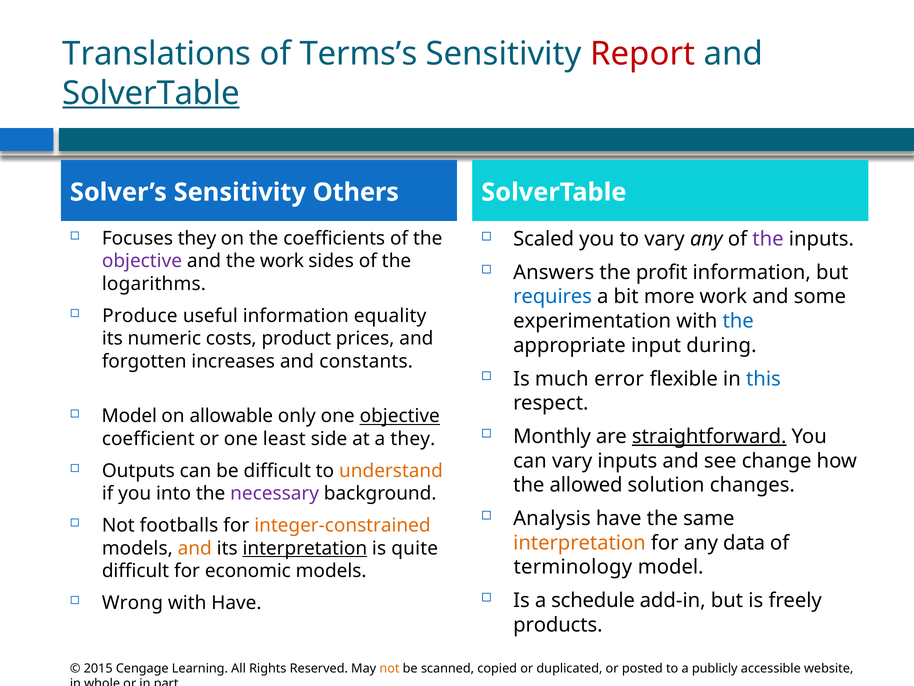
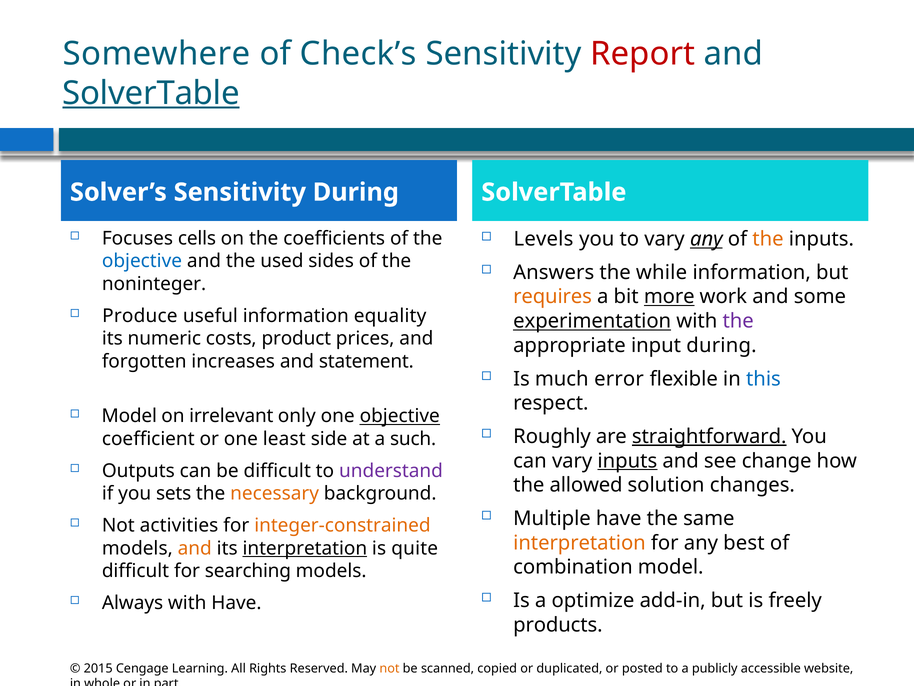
Translations: Translations -> Somewhere (157, 54)
Terms’s: Terms’s -> Check’s (358, 54)
Sensitivity Others: Others -> During (356, 192)
Focuses they: they -> cells (197, 238)
Scaled: Scaled -> Levels (543, 239)
any underline: none -> present (706, 239)
the colour: purple -> orange (768, 239)
objective colour: purple -> blue (142, 261)
the work: work -> used (282, 261)
profit: profit -> while (662, 272)
logarithms: logarithms -> noninteger (154, 284)
requires colour: blue -> orange (553, 297)
more underline: none -> present (669, 297)
experimentation underline: none -> present (592, 321)
the colour: blue -> purple (738, 321)
constants: constants -> statement (366, 361)
allowable: allowable -> irrelevant (231, 416)
Monthly: Monthly -> Roughly (552, 436)
a they: they -> such (413, 439)
inputs underline: none -> present (627, 461)
understand colour: orange -> purple (391, 470)
into: into -> sets (174, 493)
necessary colour: purple -> orange (275, 493)
Analysis: Analysis -> Multiple (552, 518)
footballs: footballs -> activities (179, 525)
data: data -> best (744, 542)
terminology: terminology -> combination (573, 567)
economic: economic -> searching (248, 571)
schedule: schedule -> optimize (593, 600)
Wrong: Wrong -> Always (133, 602)
